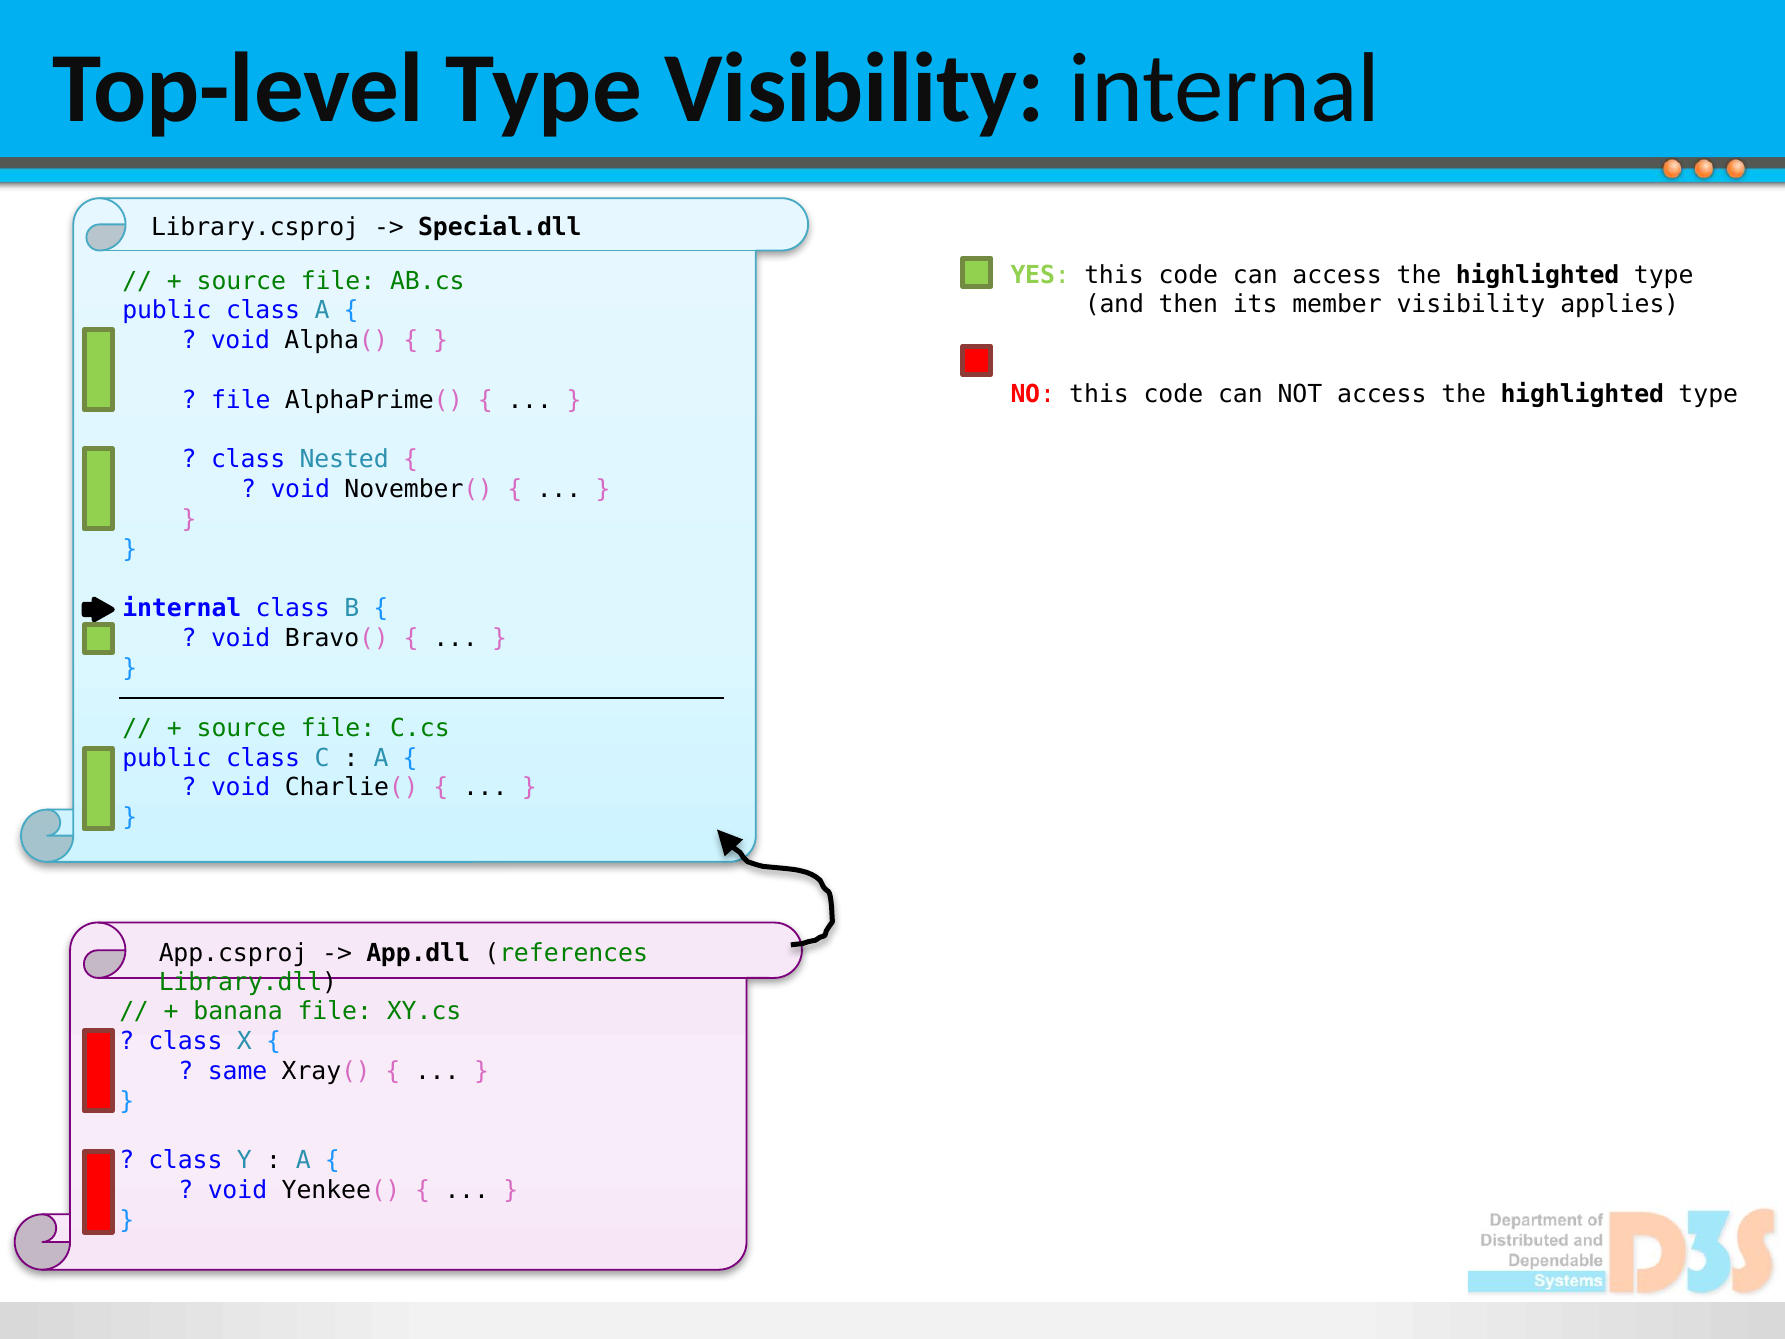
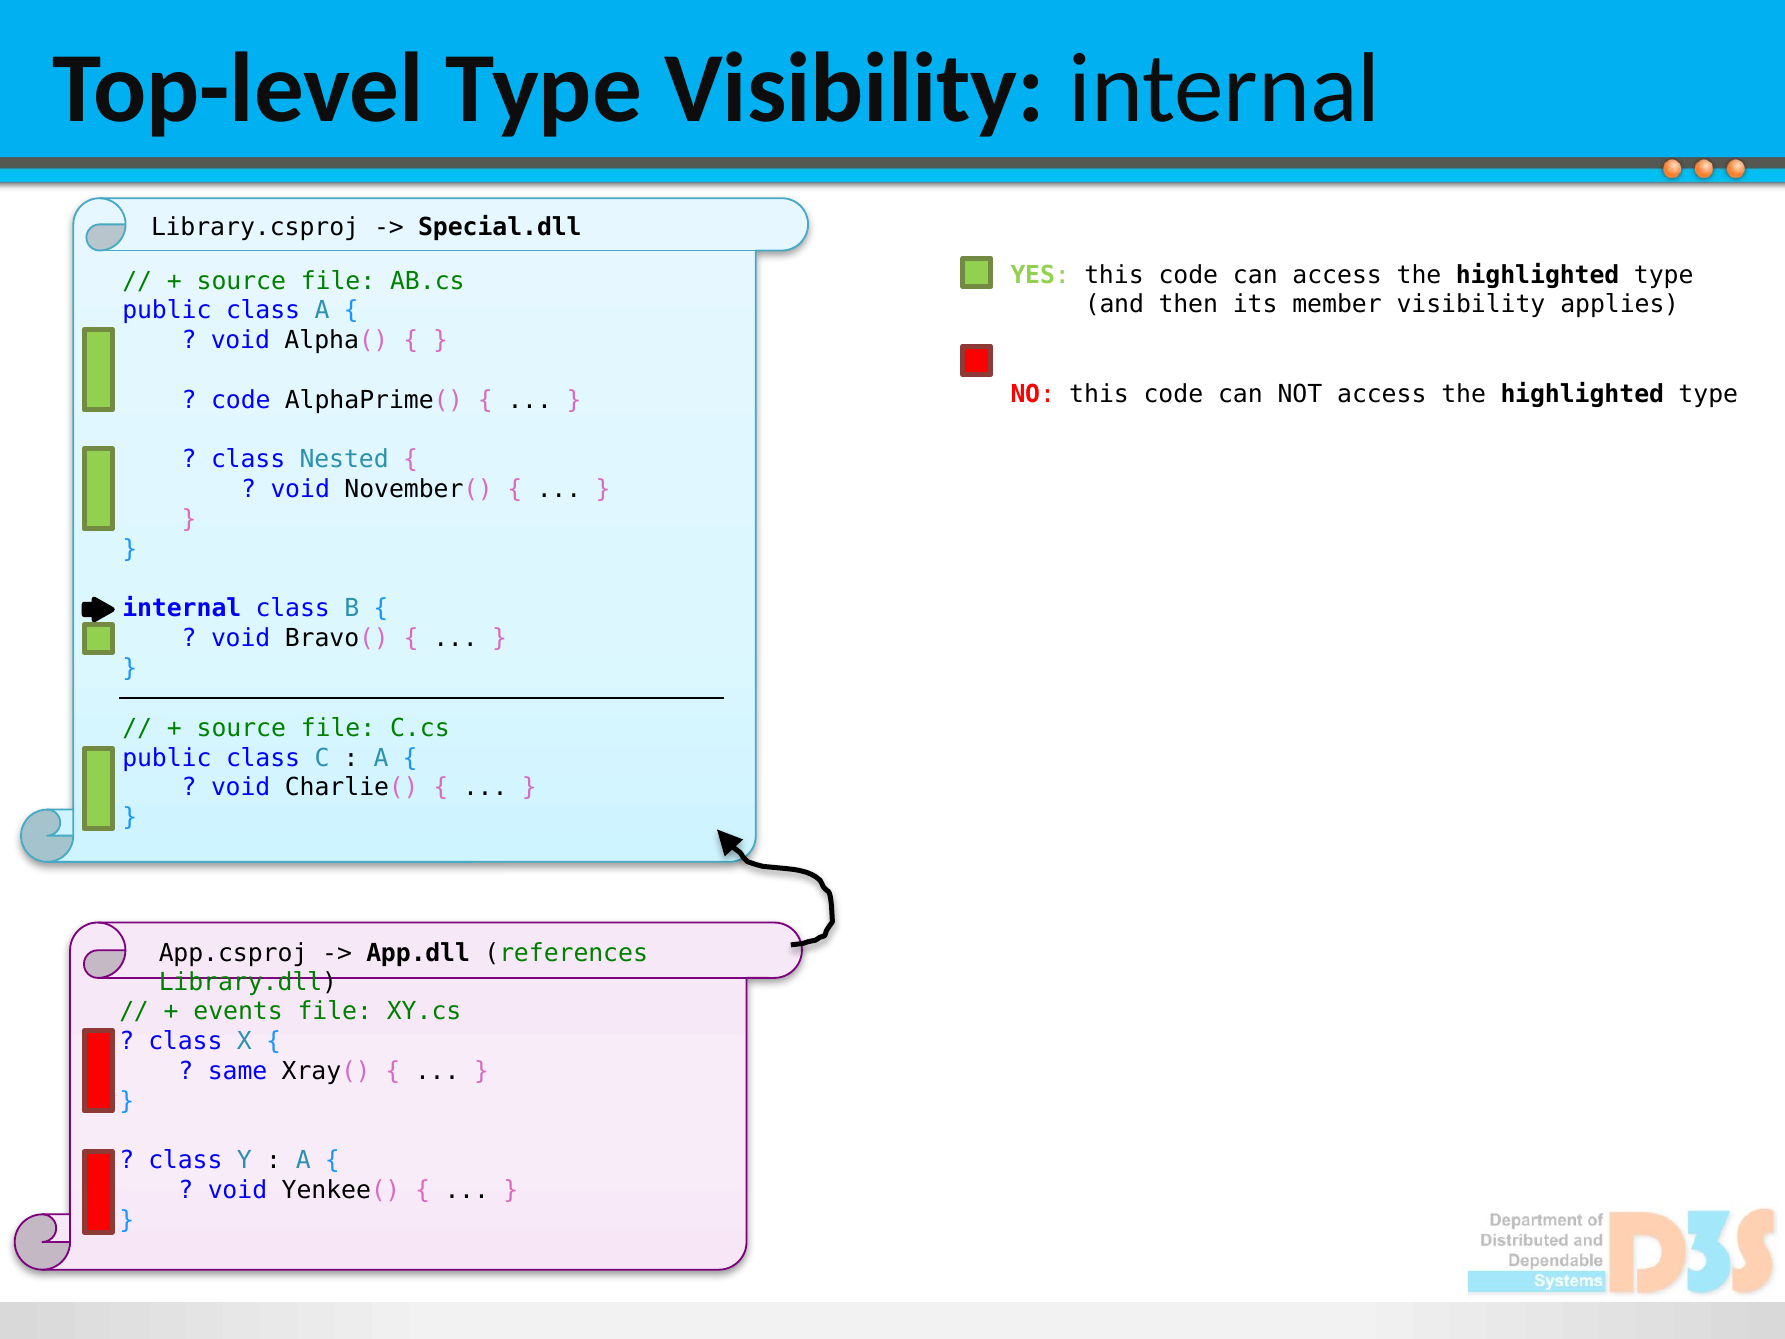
file: file -> code (241, 400)
banana: banana -> events (238, 1012)
